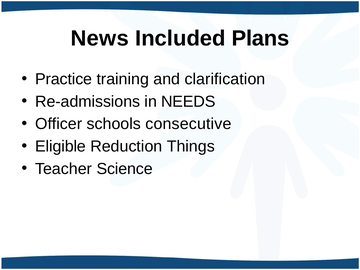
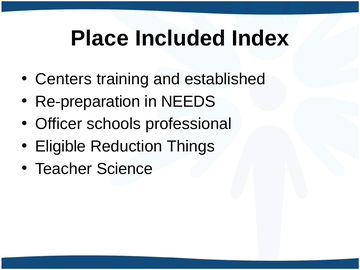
News: News -> Place (100, 38)
Plans: Plans -> Index (260, 38)
Practice: Practice -> Centers (63, 79)
clarification: clarification -> established (225, 79)
Re-admissions: Re-admissions -> Re-preparation (88, 102)
consecutive: consecutive -> professional (188, 124)
